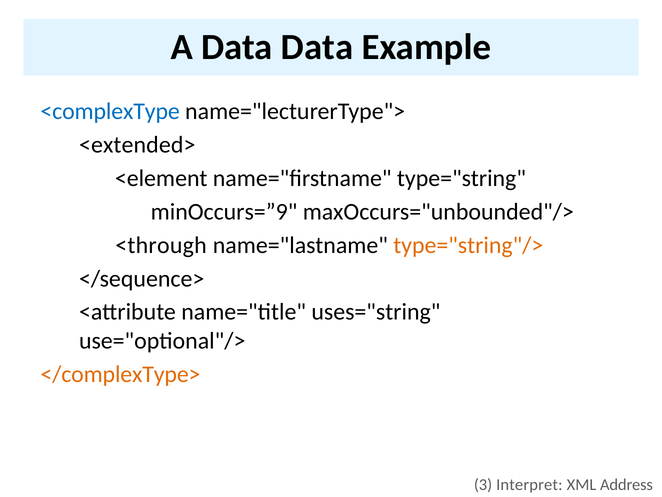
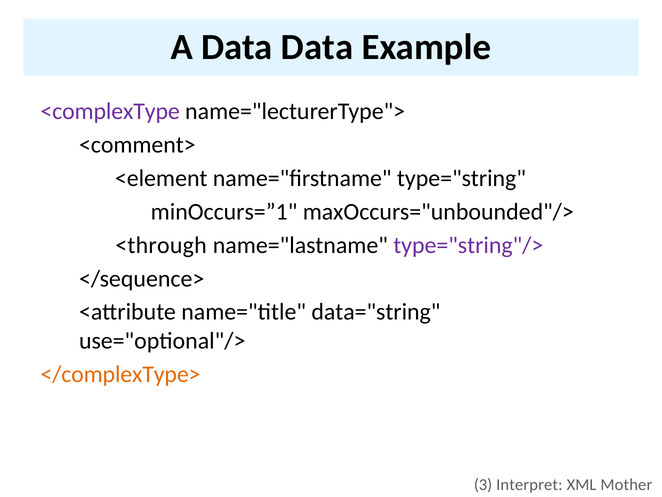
<complexType colour: blue -> purple (110, 111)
<extended>: <extended> -> <comment> (137, 145)
minOccurs=”9: minOccurs=”9 -> minOccurs=”1 (224, 211)
type="string"/> colour: orange -> purple (468, 245)
uses="string: uses="string -> data="string (376, 312)
Address: Address -> Mother (626, 484)
